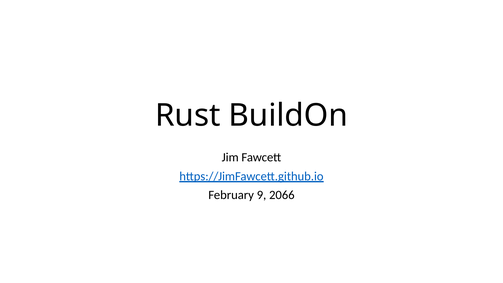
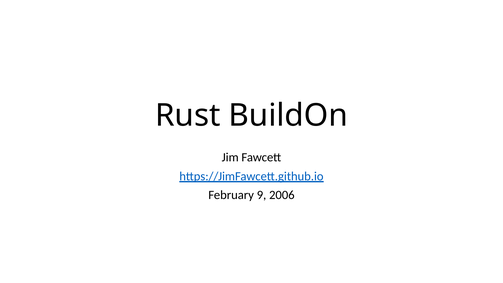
2066: 2066 -> 2006 (282, 195)
